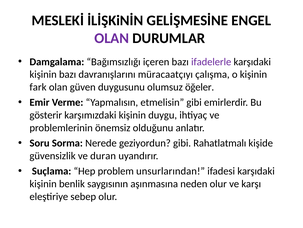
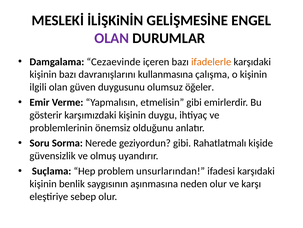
Bağımsızlığı: Bağımsızlığı -> Cezaevinde (114, 62)
ifadelerle colour: purple -> orange (211, 62)
müracaatçıyı: müracaatçıyı -> kullanmasına (165, 74)
fark: fark -> ilgili (38, 87)
duran: duran -> olmuş (103, 155)
